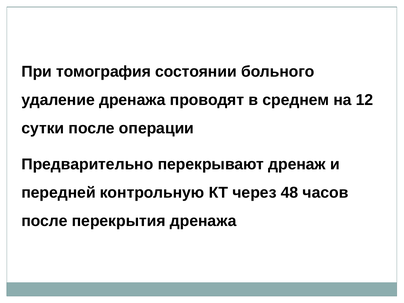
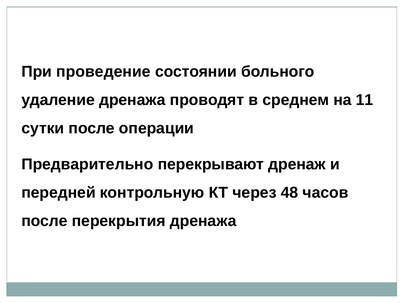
томография: томография -> проведение (103, 72)
12: 12 -> 11 (365, 100)
